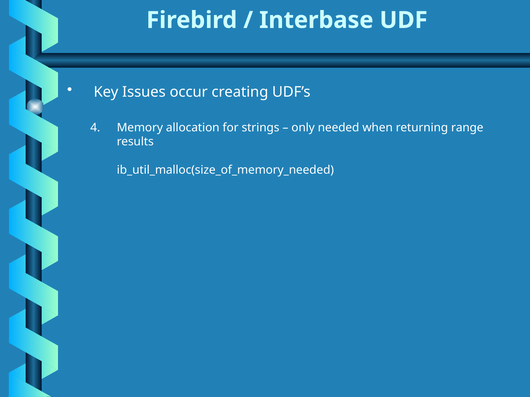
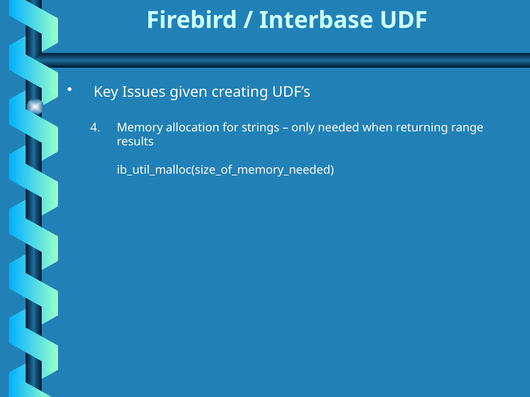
occur: occur -> given (189, 92)
